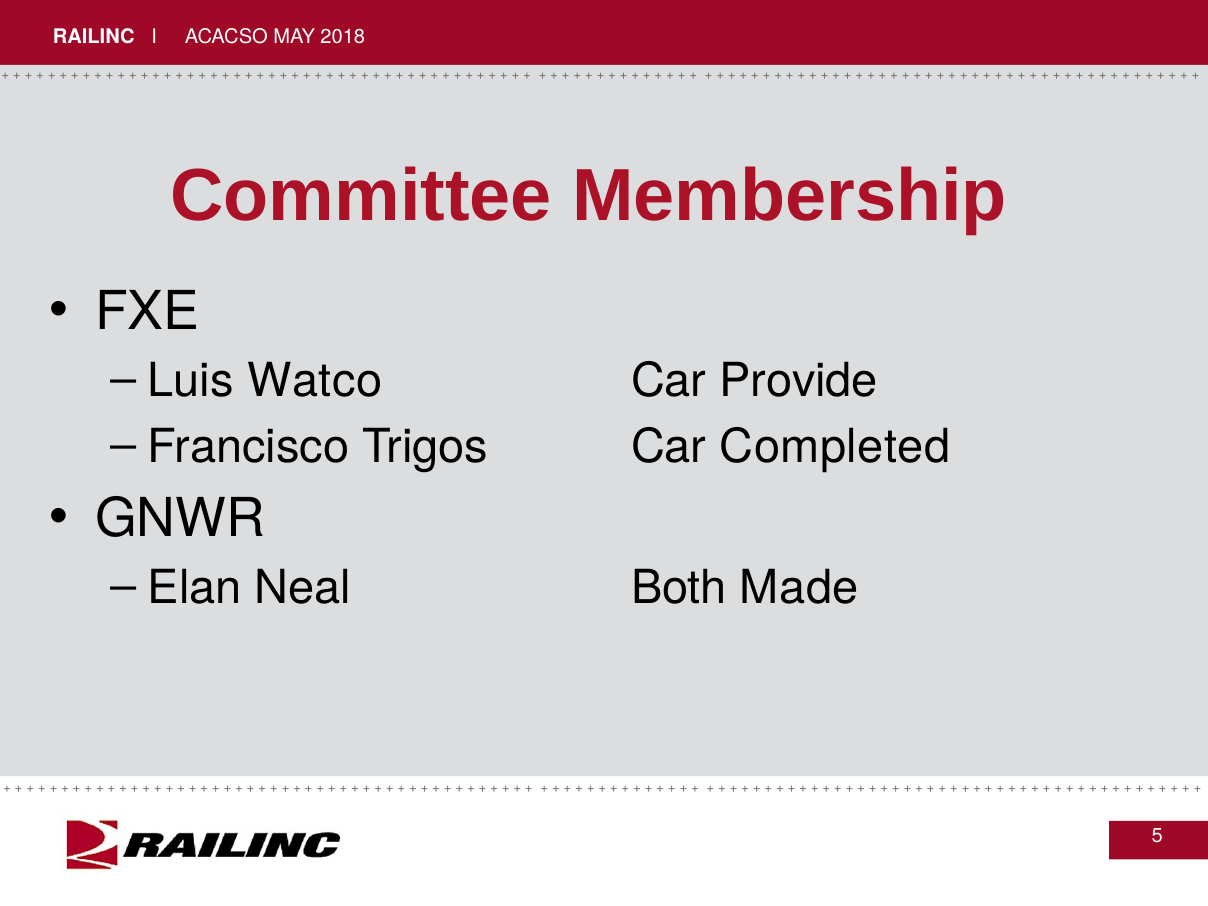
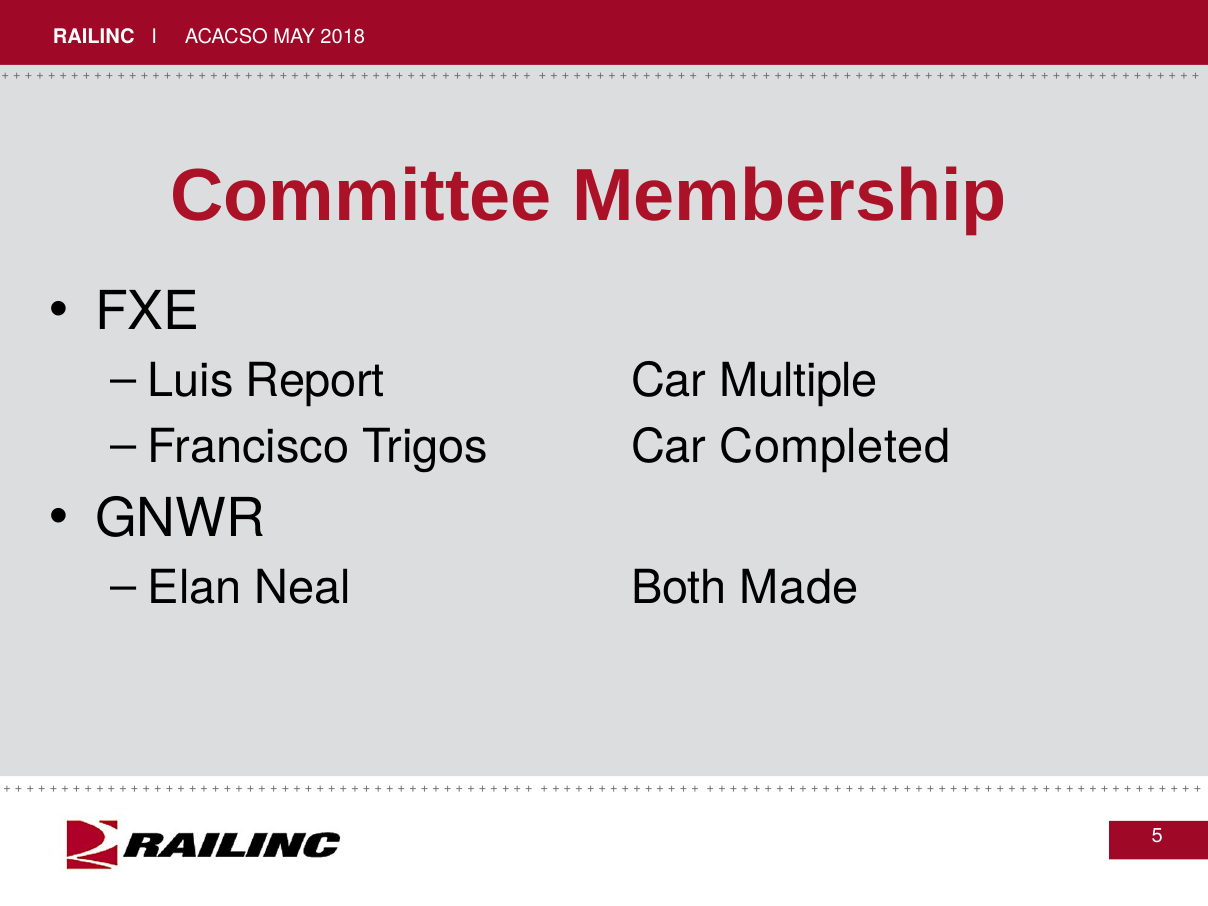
Watco: Watco -> Report (315, 381)
Provide: Provide -> Multiple (799, 381)
